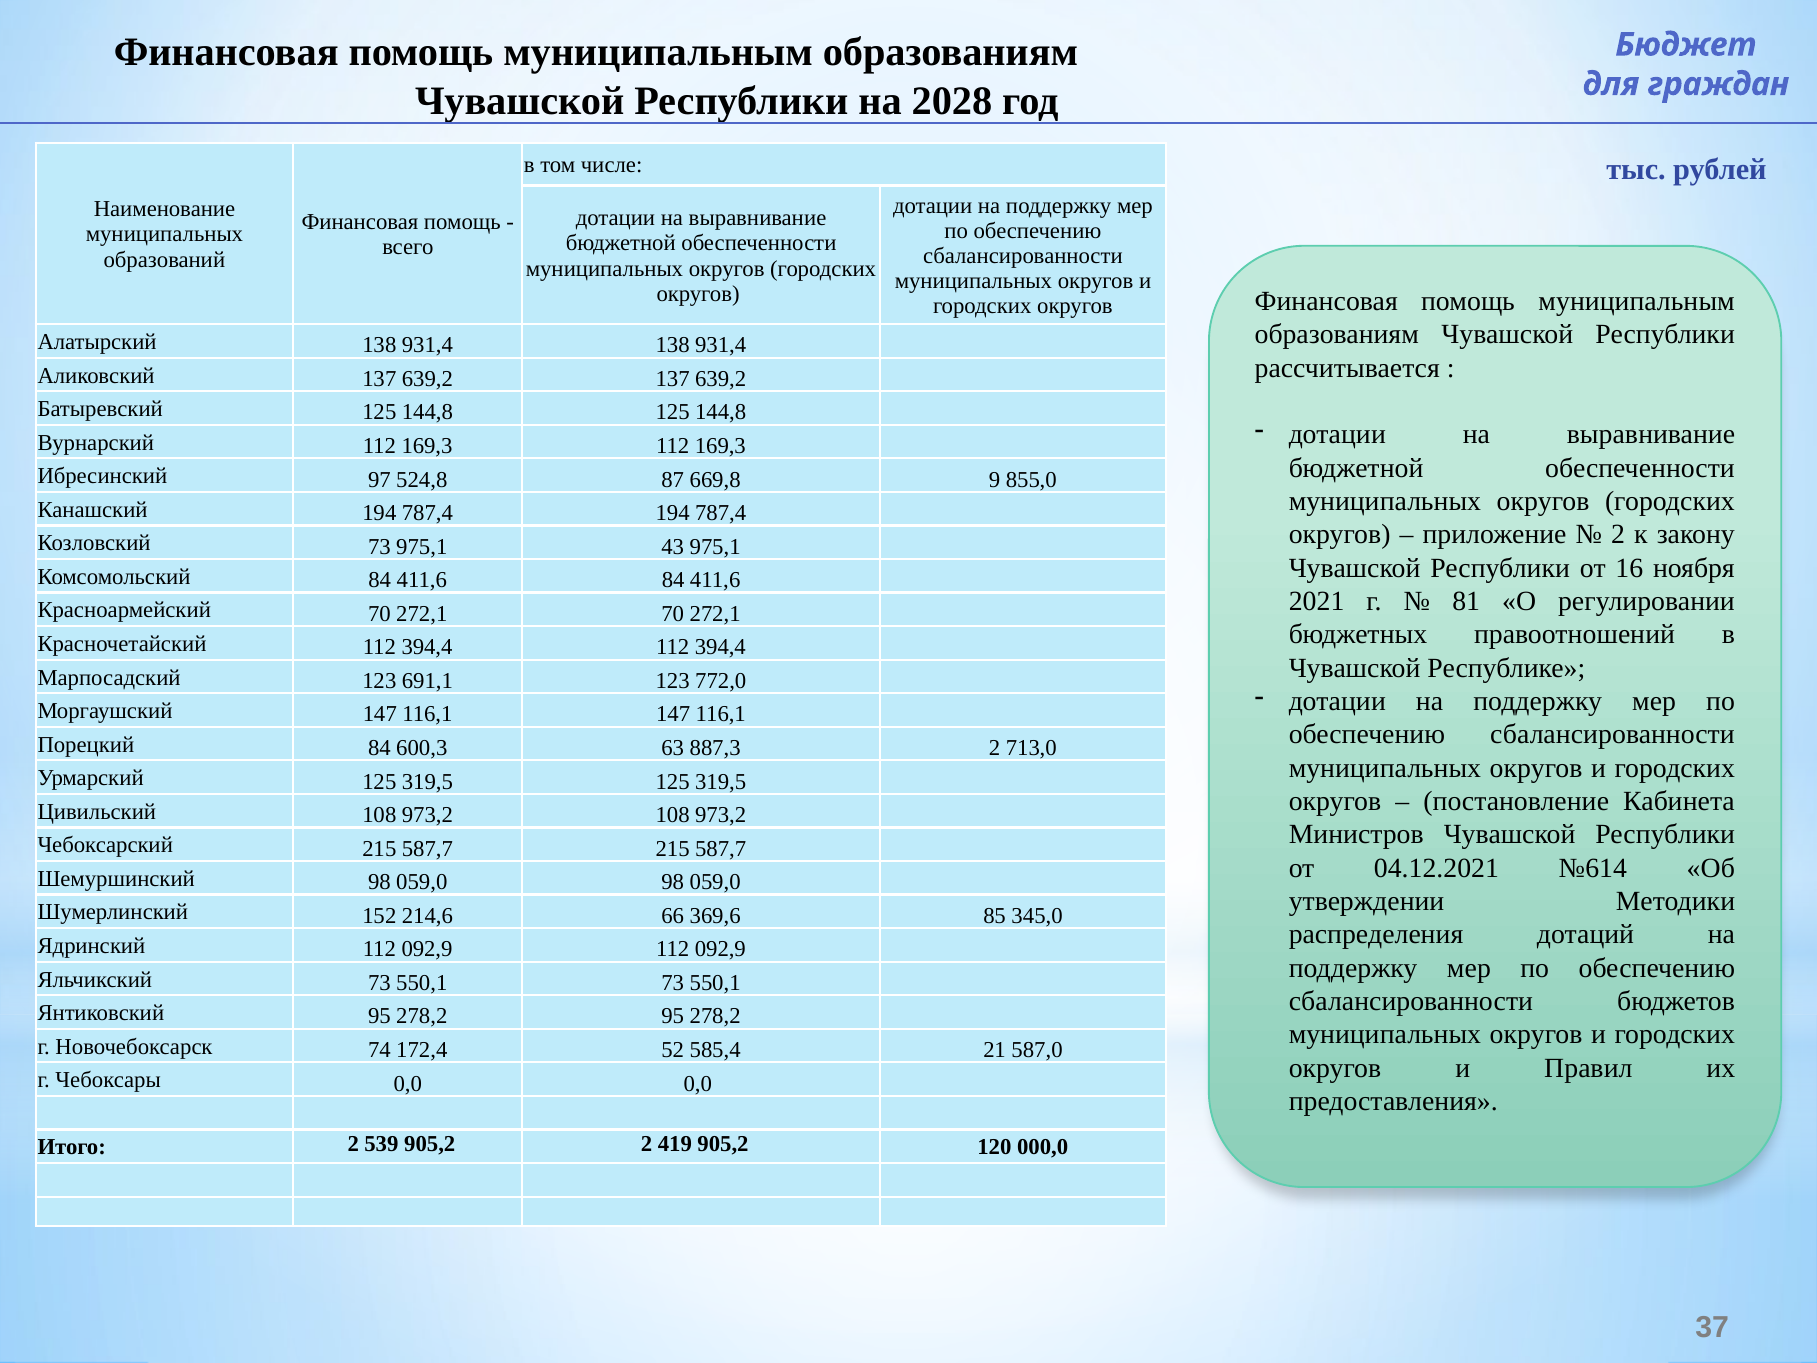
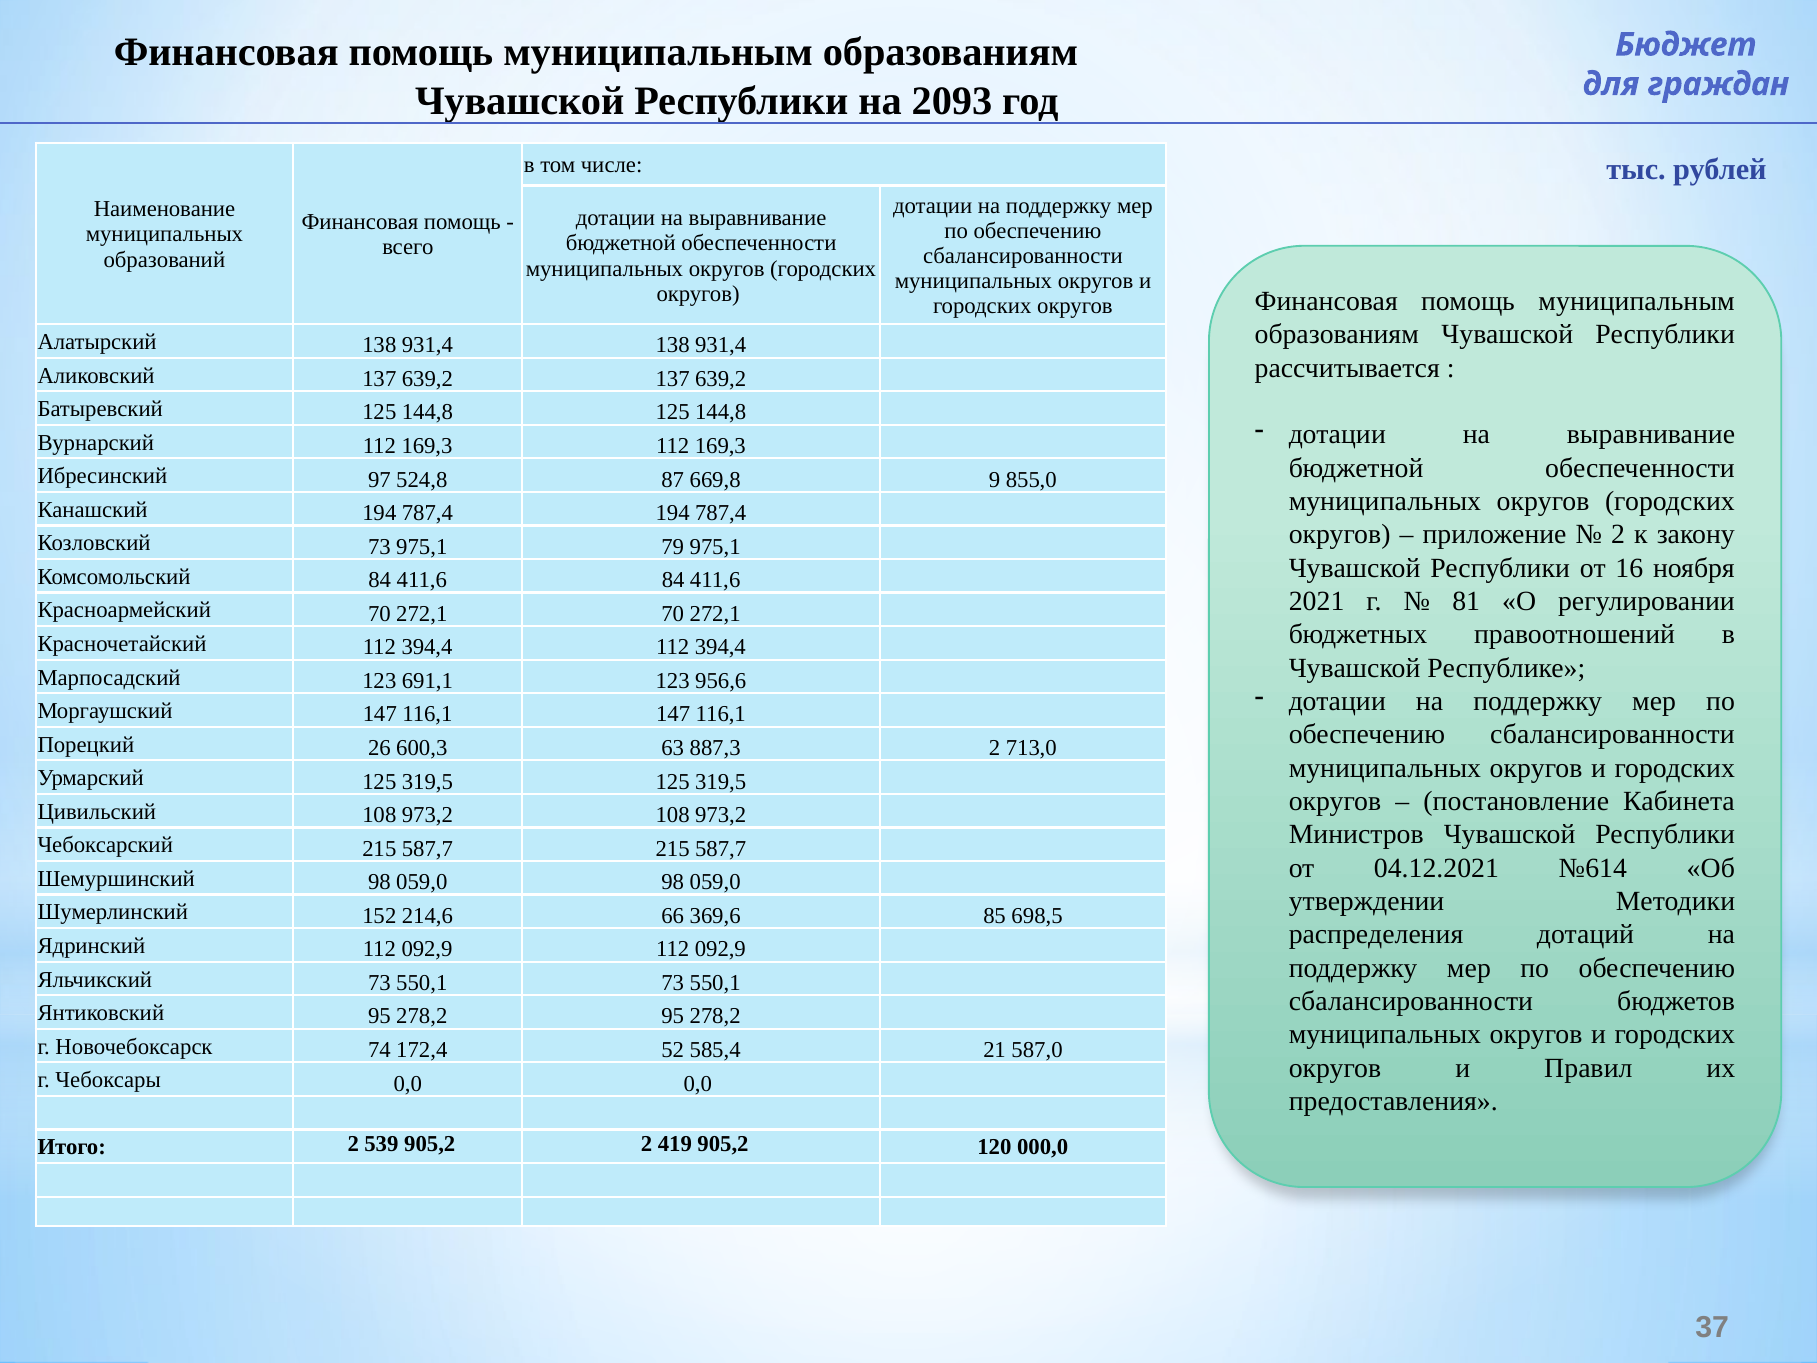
2028: 2028 -> 2093 (952, 101)
43: 43 -> 79 (673, 547)
772,0: 772,0 -> 956,6 (721, 681)
Порецкий 84: 84 -> 26 (379, 748)
345,0: 345,0 -> 698,5 (1037, 916)
